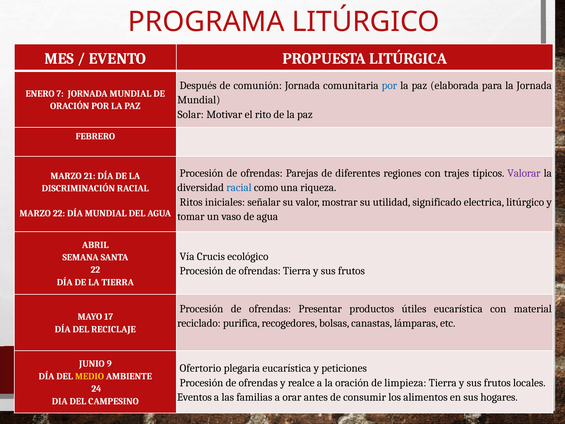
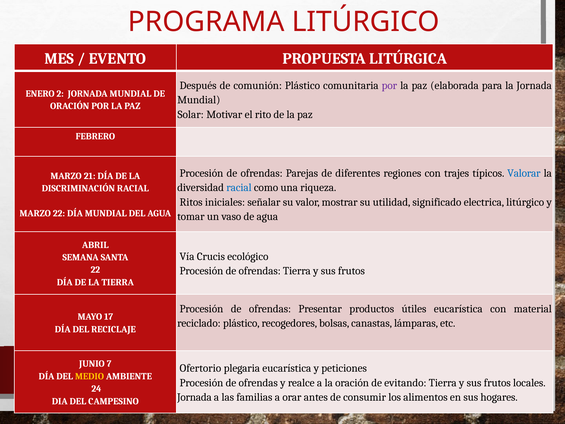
comunión Jornada: Jornada -> Plástico (302, 85)
por colour: blue -> purple (389, 85)
7: 7 -> 2 (60, 94)
Valorar colour: purple -> blue (524, 173)
reciclado purifica: purifica -> plástico (241, 323)
9: 9 -> 7 (109, 364)
limpieza: limpieza -> evitando (405, 383)
Eventos: Eventos -> Jornada (194, 397)
